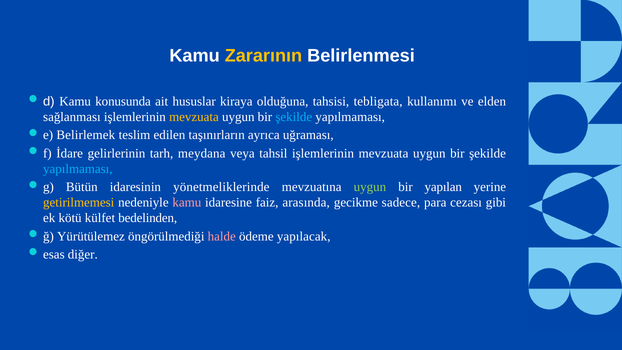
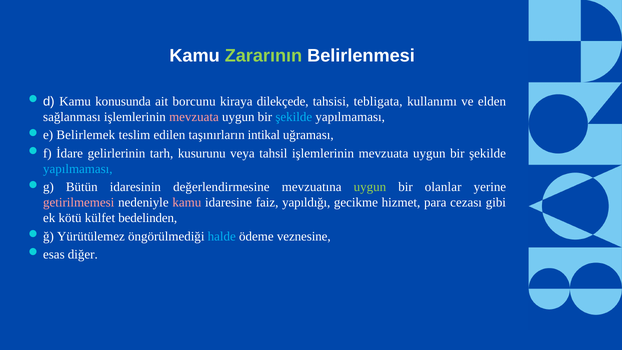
Zararının colour: yellow -> light green (263, 56)
hususlar: hususlar -> borcunu (194, 101)
olduğuna: olduğuna -> dilekçede (283, 101)
mevzuata colour: yellow -> pink (194, 117)
ayrıca: ayrıca -> intikal (264, 135)
meydana: meydana -> kusurunu (202, 153)
yönetmeliklerinde: yönetmeliklerinde -> değerlendirmesine (221, 187)
yapılan: yapılan -> olanlar (443, 187)
getirilmemesi colour: yellow -> pink (79, 203)
arasında: arasında -> yapıldığı (306, 203)
sadece: sadece -> hizmet (401, 203)
halde colour: pink -> light blue (222, 236)
yapılacak: yapılacak -> veznesine (304, 236)
